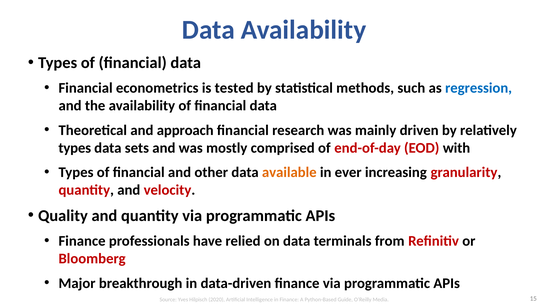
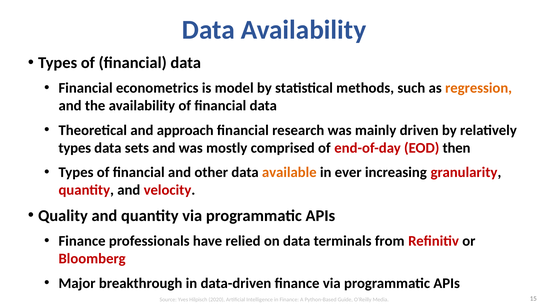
tested: tested -> model (234, 88)
regression colour: blue -> orange (479, 88)
with: with -> then (457, 148)
